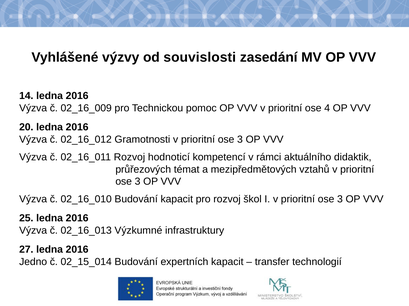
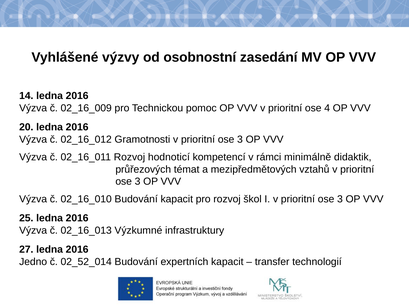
souvislosti: souvislosti -> osobnostní (200, 57)
aktuálního: aktuálního -> minimálně (308, 157)
02_15_014: 02_15_014 -> 02_52_014 (86, 262)
